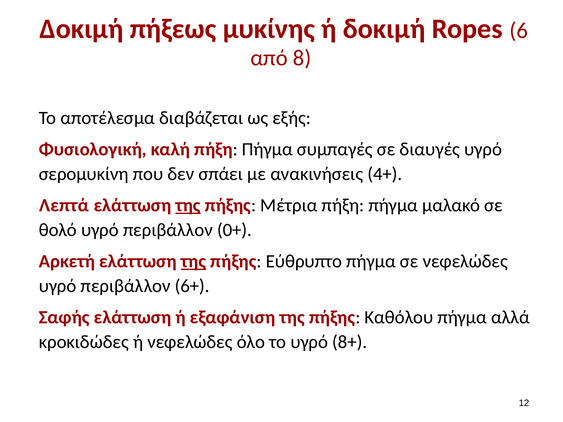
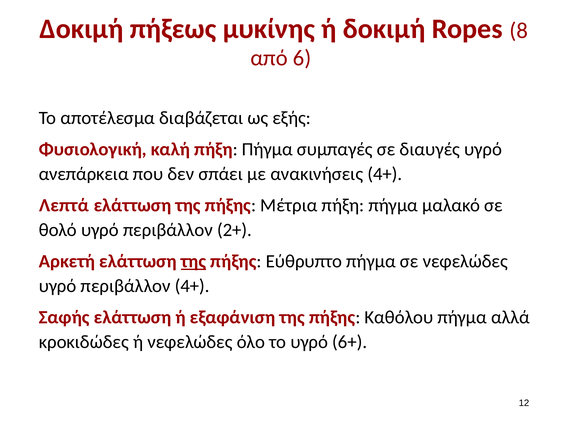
6: 6 -> 8 (519, 31)
8: 8 -> 6 (302, 58)
σερομυκίνη: σερομυκίνη -> ανεπάρκεια (84, 174)
της underline: present -> none (188, 205)
0+: 0+ -> 2+ (235, 230)
περιβάλλον 6+: 6+ -> 4+ (192, 286)
8+: 8+ -> 6+ (350, 342)
